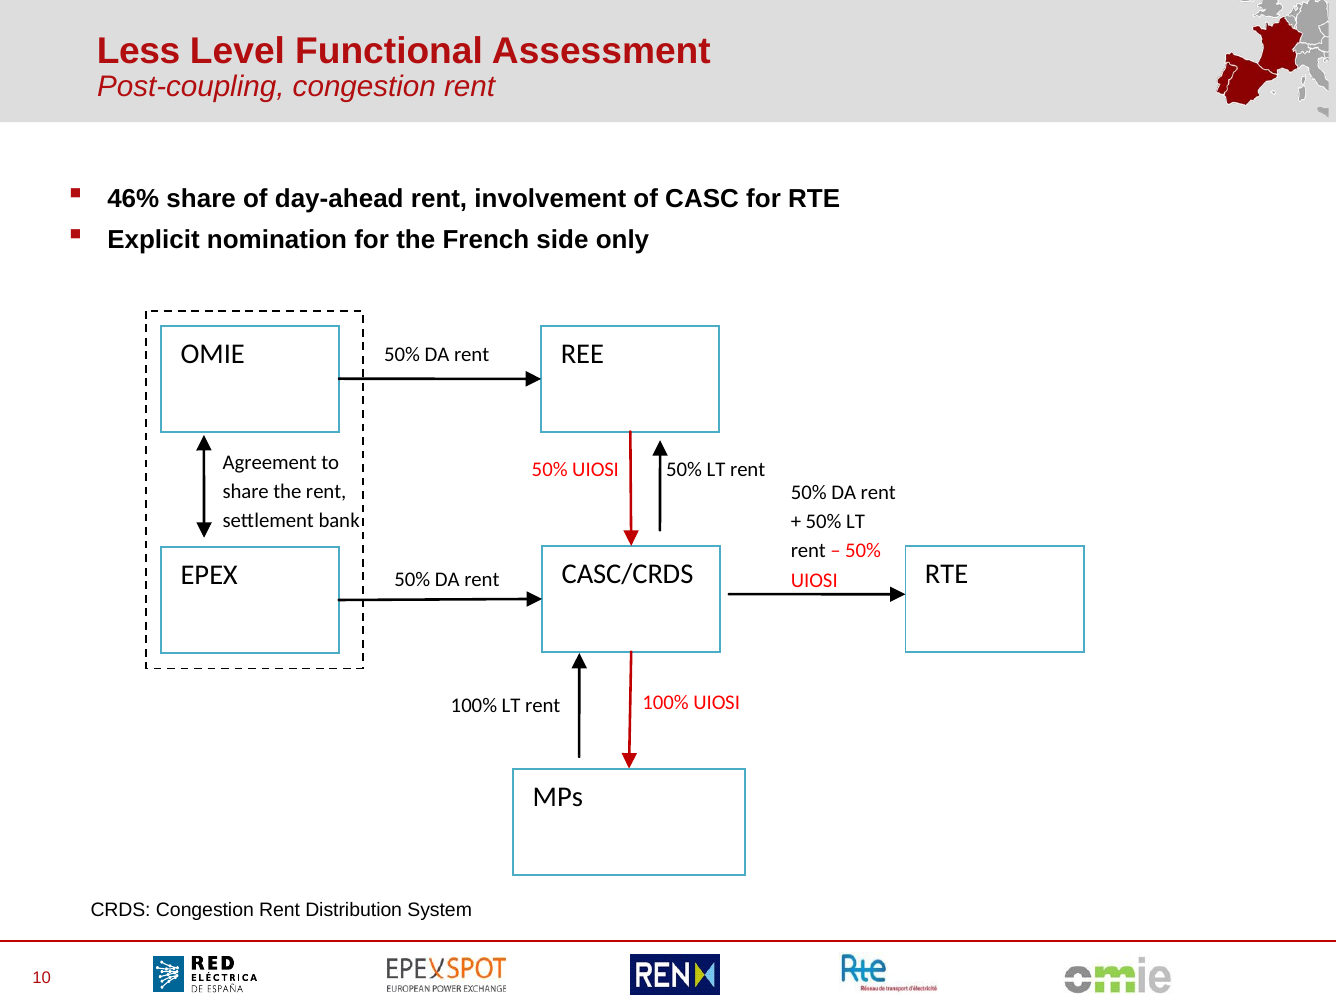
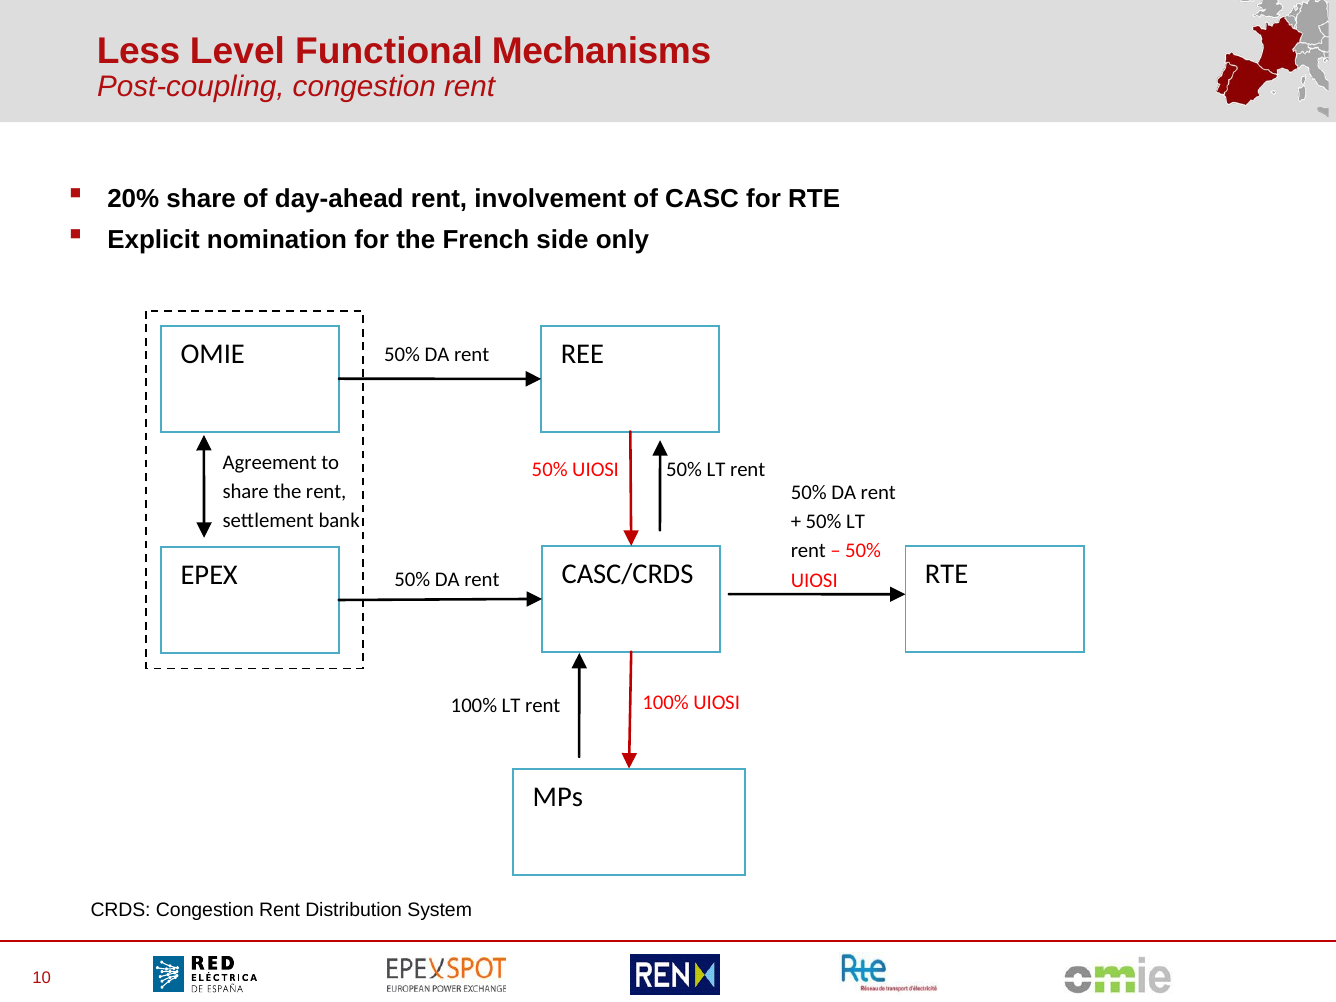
Assessment: Assessment -> Mechanisms (602, 51)
46%: 46% -> 20% (133, 199)
